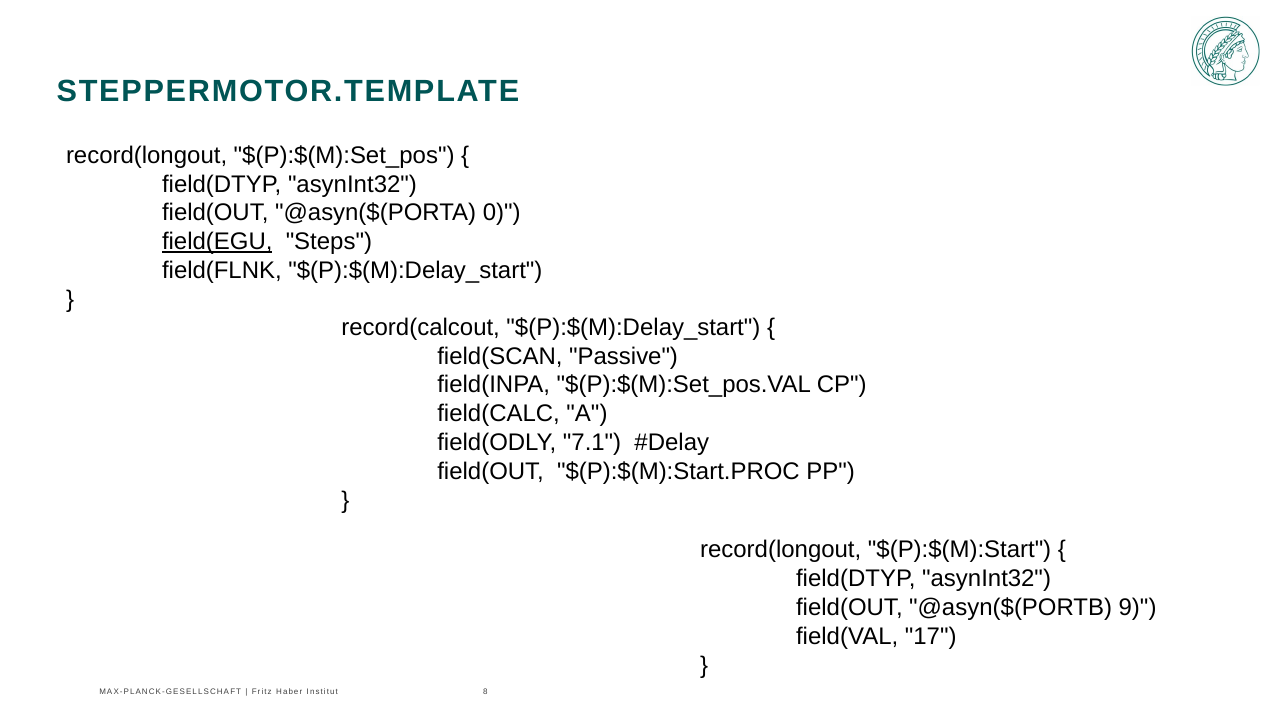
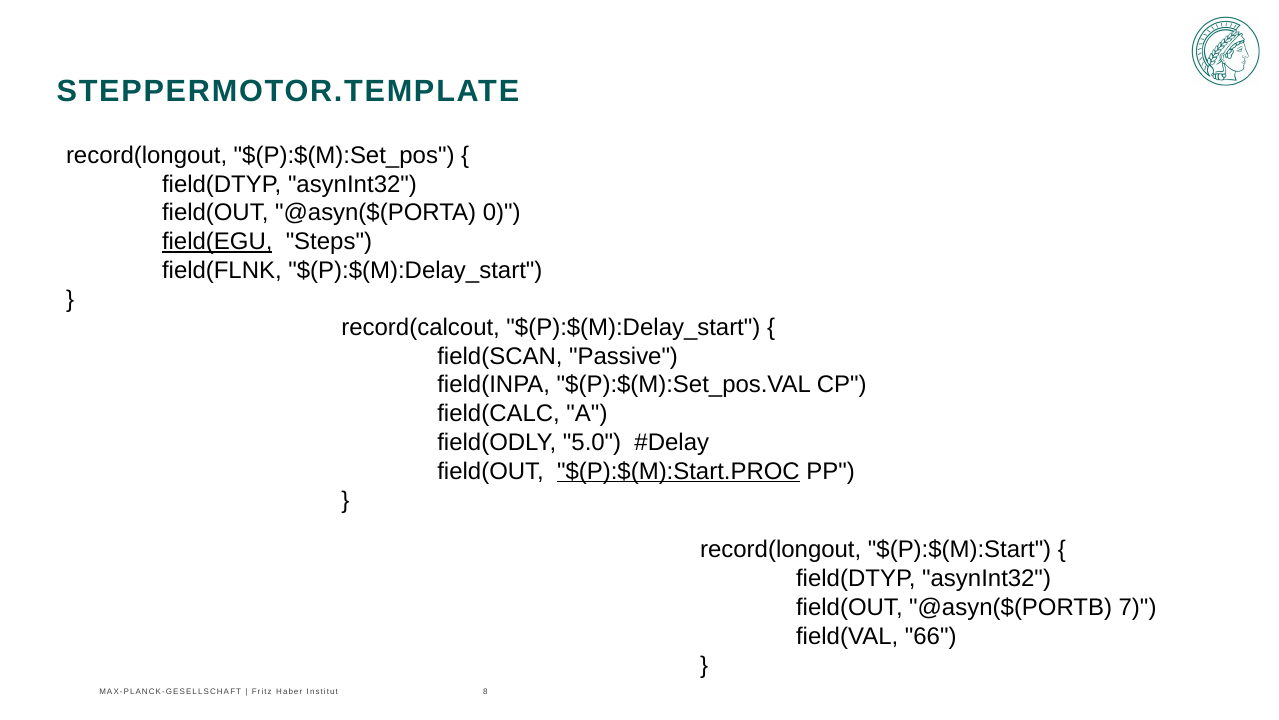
7.1: 7.1 -> 5.0 (592, 442)
$(P):$(M):Start.PROC underline: none -> present (678, 471)
9: 9 -> 7 (1138, 607)
17: 17 -> 66 (931, 636)
